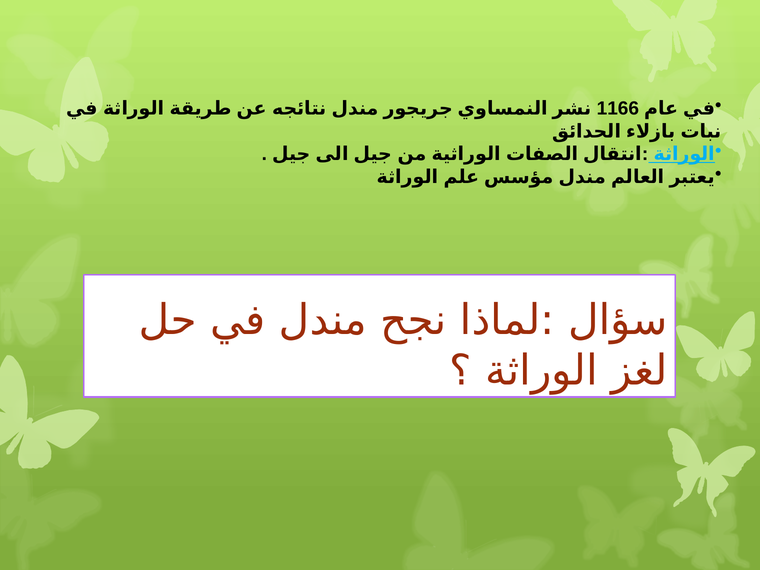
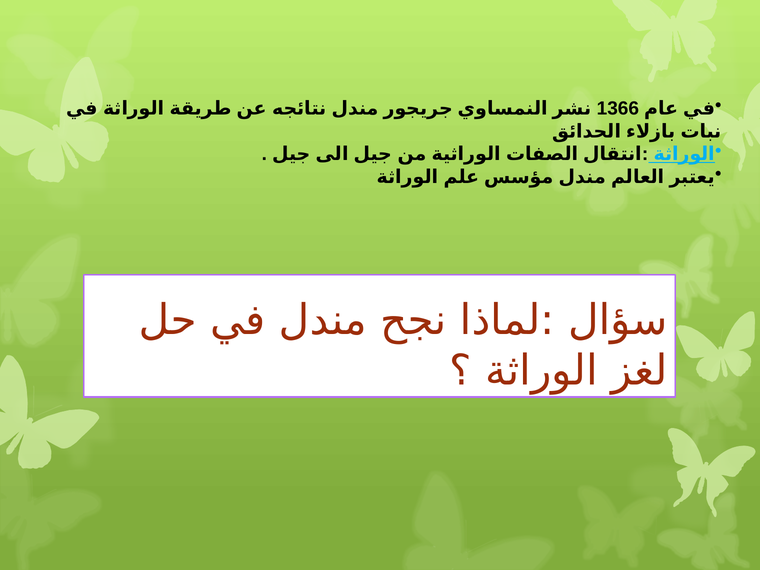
1166: 1166 -> 1366 (618, 109)
